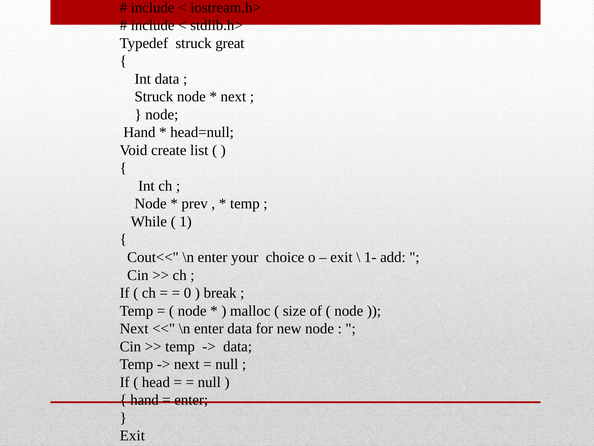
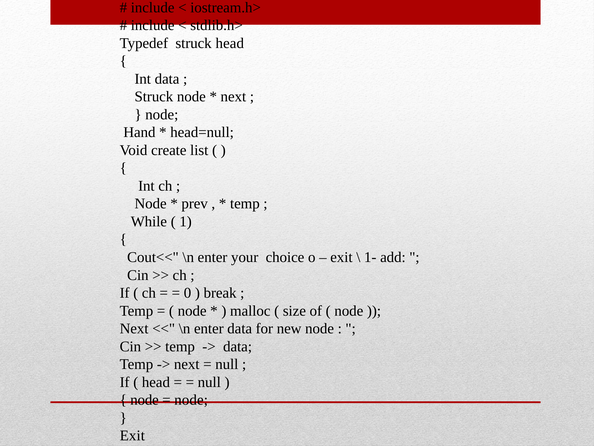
struck great: great -> head (230, 43)
hand: hand -> node (145, 400)
enter: enter -> node (191, 400)
